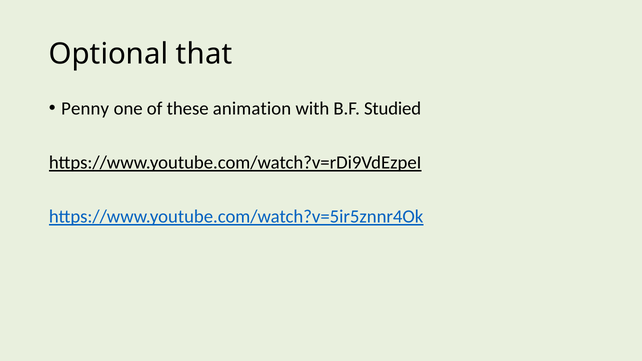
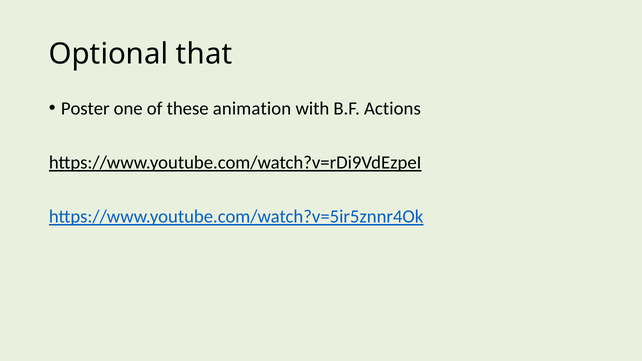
Penny: Penny -> Poster (85, 109)
Studied: Studied -> Actions (392, 109)
